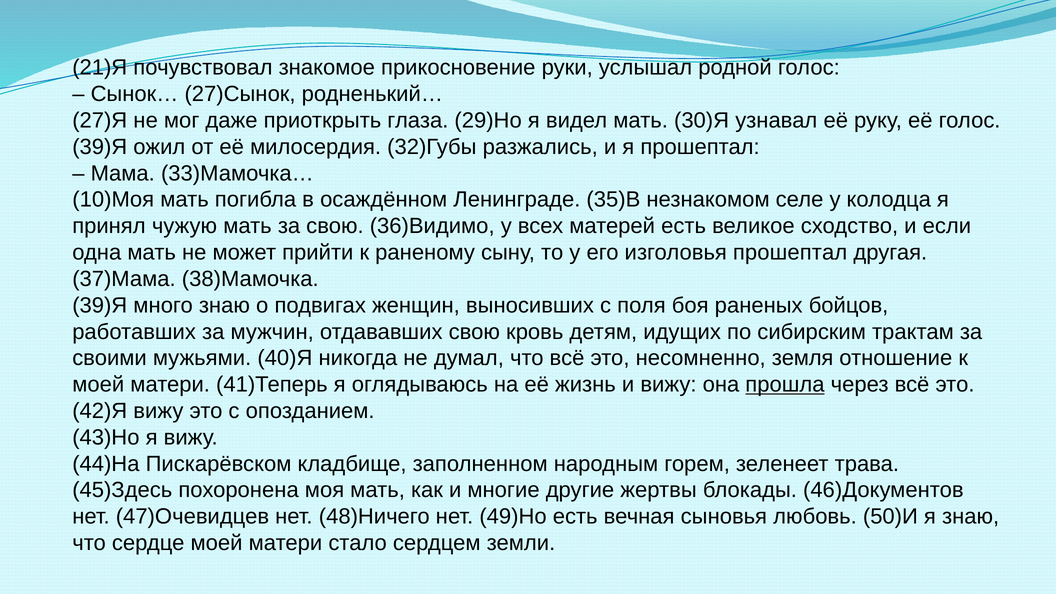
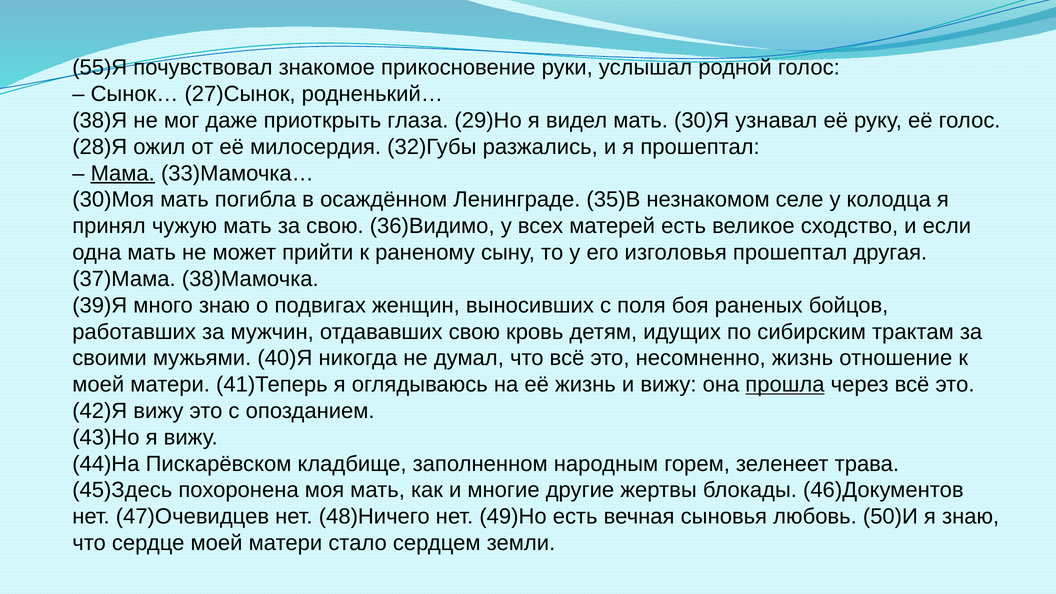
21)Я: 21)Я -> 55)Я (100, 68)
27)Я: 27)Я -> 38)Я (100, 120)
39)Я: 39)Я -> 28)Я (100, 147)
Мама underline: none -> present (123, 173)
10)Моя: 10)Моя -> 30)Моя (113, 200)
несомненно земля: земля -> жизнь (802, 358)
